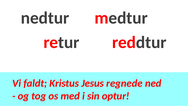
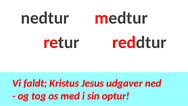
regnede: regnede -> udgaver (124, 83)
